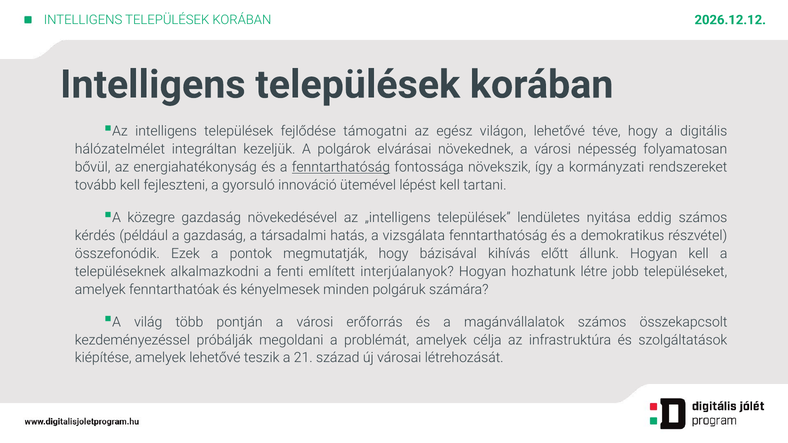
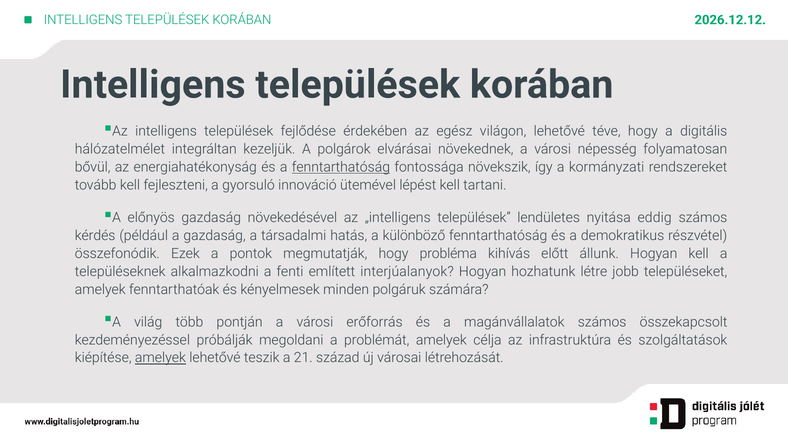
támogatni: támogatni -> érdekében (375, 131)
közegre: közegre -> előnyös (151, 218)
vizsgálata: vizsgálata -> különböző (414, 236)
bázisával: bázisával -> probléma (448, 254)
amelyek underline: none -> present (160, 358)
